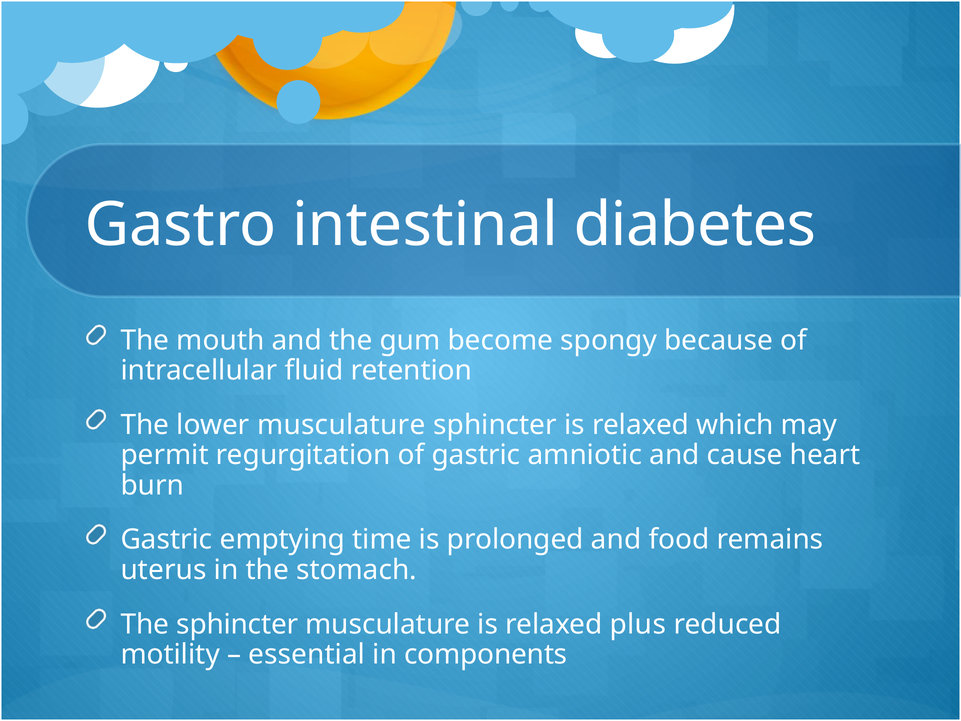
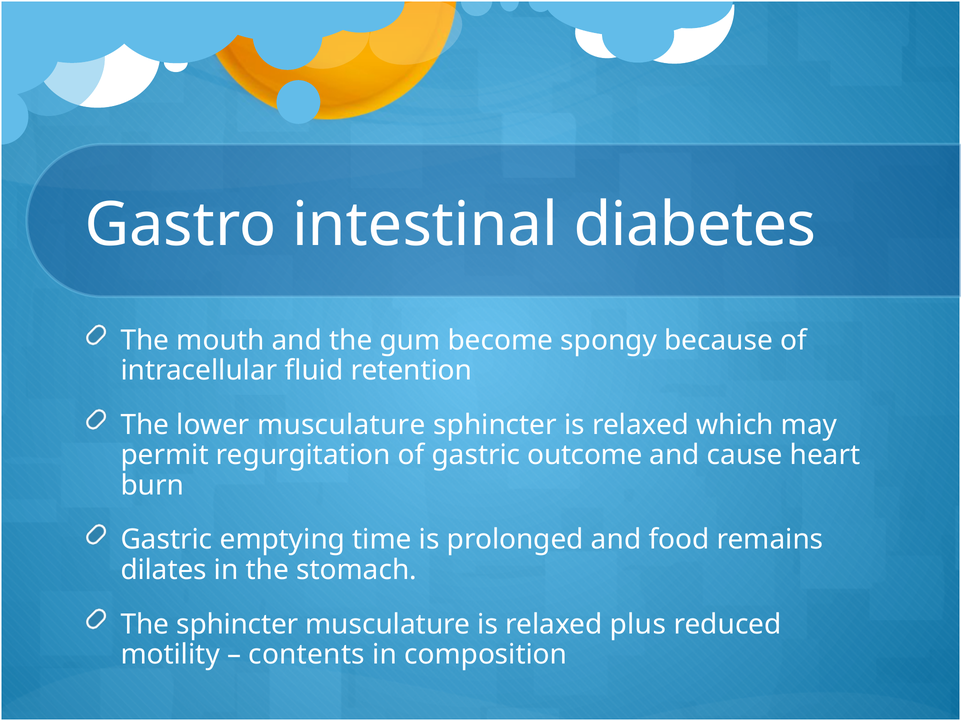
amniotic: amniotic -> outcome (585, 455)
uterus: uterus -> dilates (164, 570)
essential: essential -> contents (307, 654)
components: components -> composition (486, 654)
